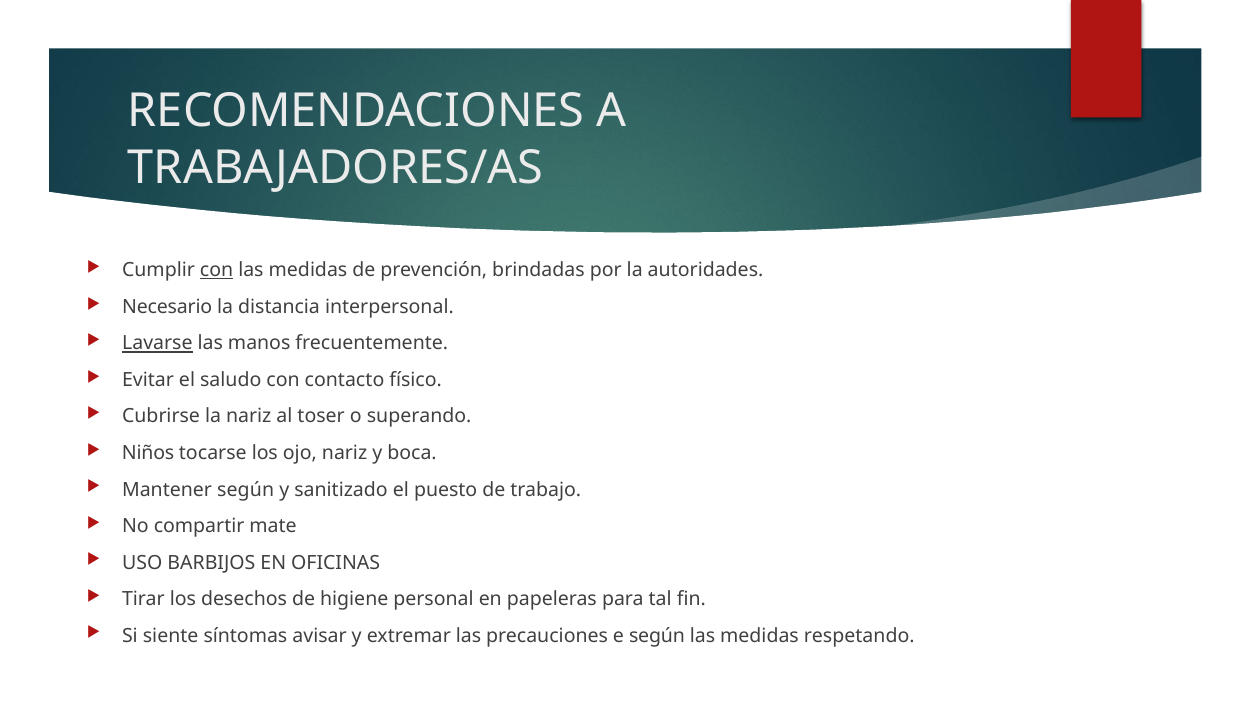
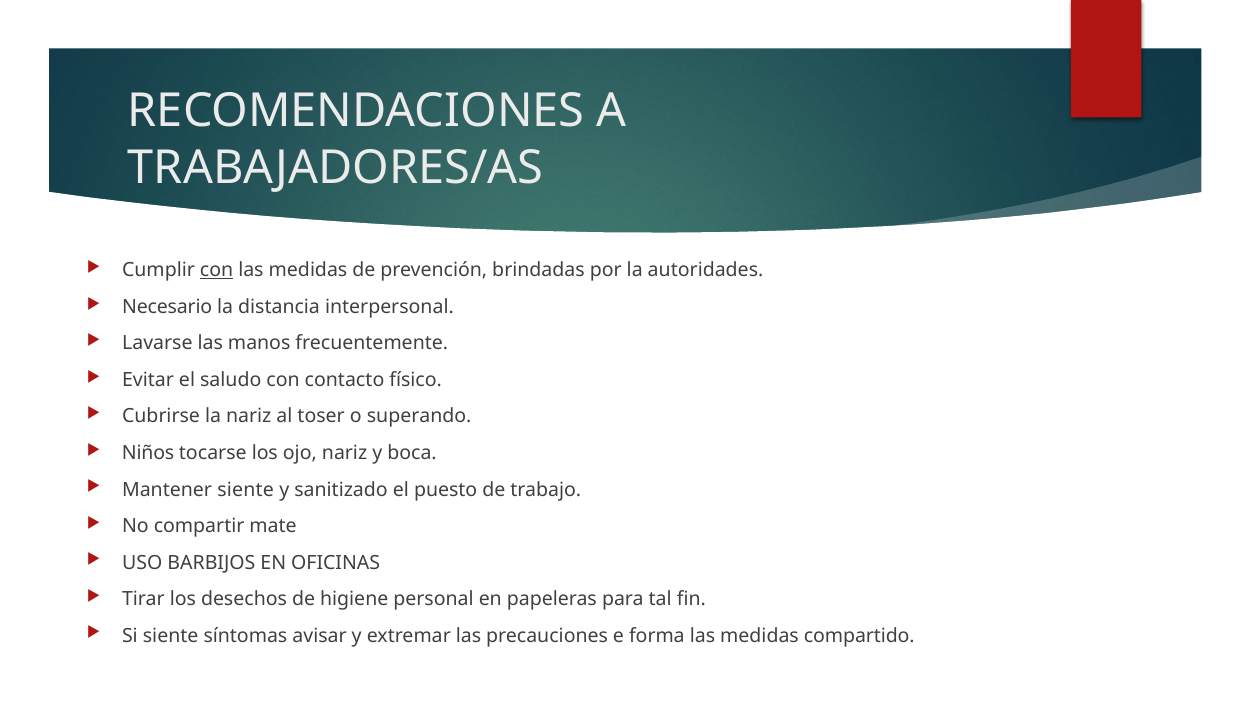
Lavarse underline: present -> none (157, 343)
Mantener según: según -> siente (246, 489)
e según: según -> forma (657, 635)
respetando: respetando -> compartido (859, 635)
